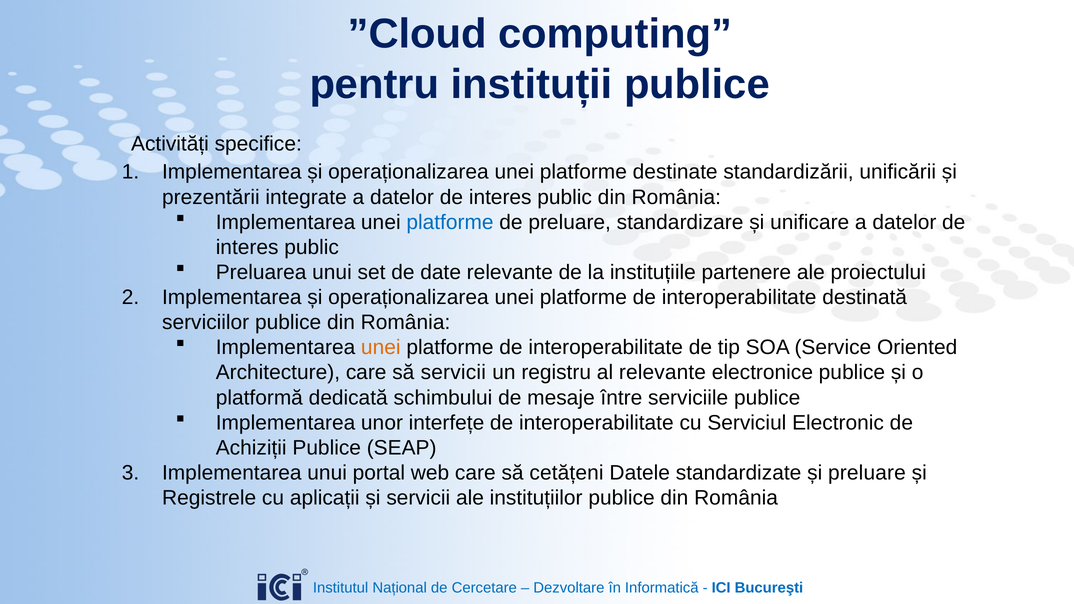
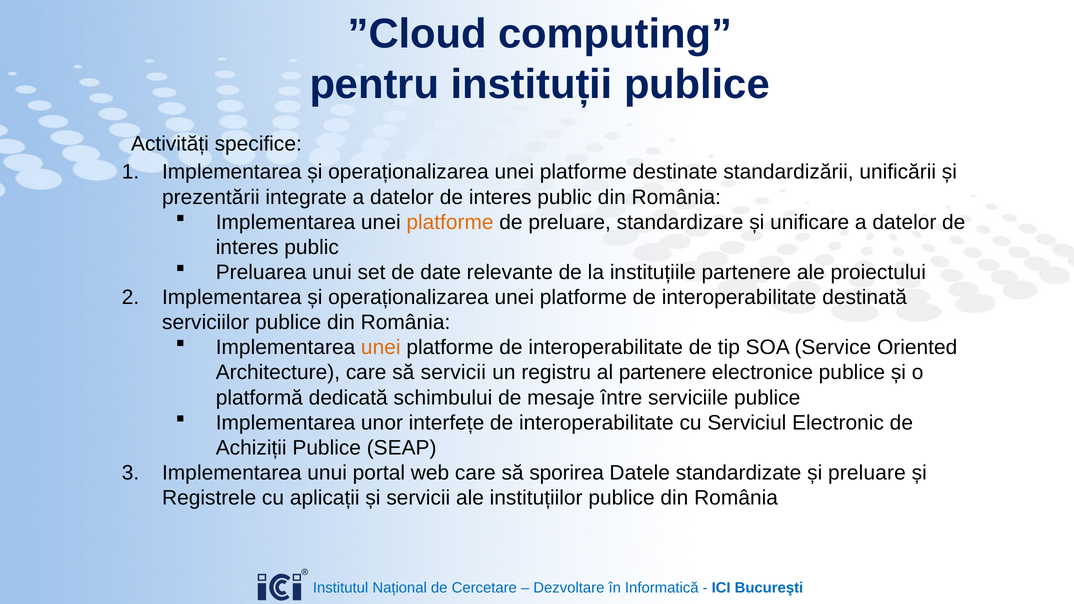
platforme colour: blue -> orange (450, 222)
al relevante: relevante -> partenere (663, 373)
cetățeni: cetățeni -> sporirea (567, 473)
